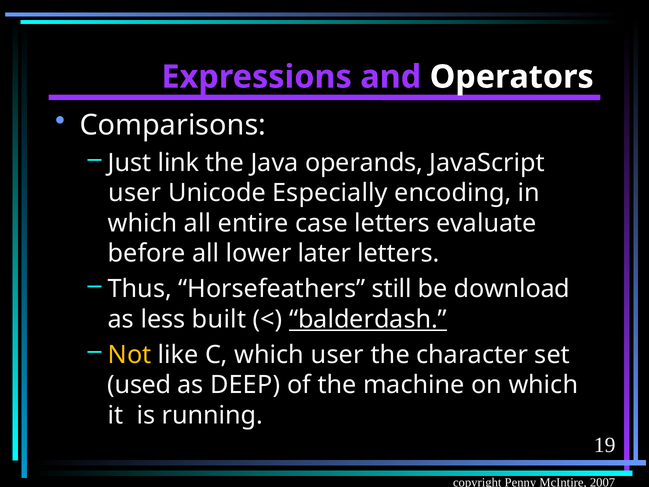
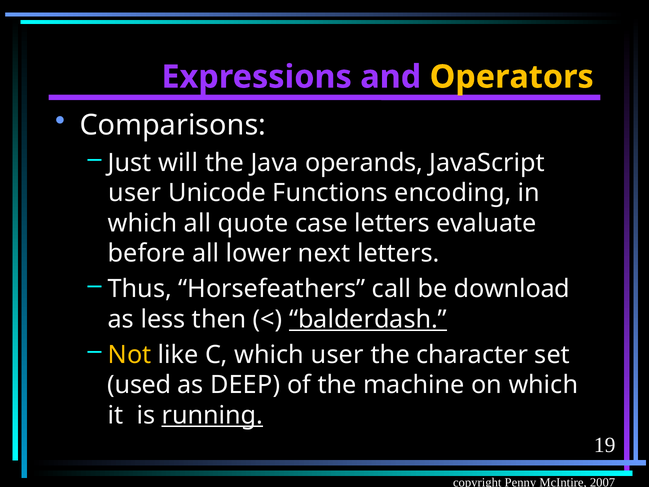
Operators colour: white -> yellow (512, 77)
link: link -> will (178, 163)
Especially: Especially -> Functions (330, 193)
entire: entire -> quote (253, 223)
later: later -> next (324, 254)
still: still -> call (392, 289)
built: built -> then (219, 319)
running underline: none -> present (212, 415)
